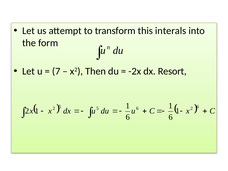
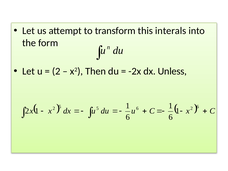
7: 7 -> 2 (56, 71)
Resort: Resort -> Unless (172, 71)
